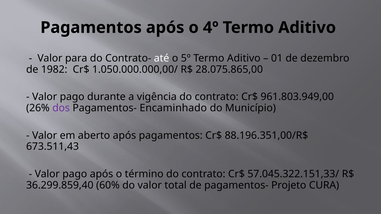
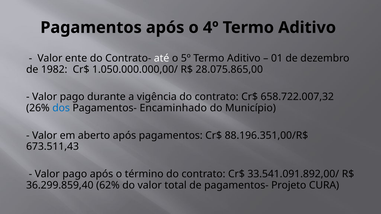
para: para -> ente (76, 58)
961.803.949,00: 961.803.949,00 -> 658.722.007,32 (297, 97)
dos colour: purple -> blue (61, 108)
57.045.322.151,33/: 57.045.322.151,33/ -> 33.541.091.892,00/ (293, 174)
60%: 60% -> 62% (108, 185)
